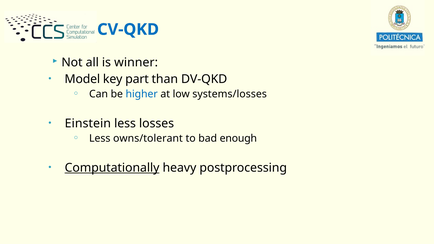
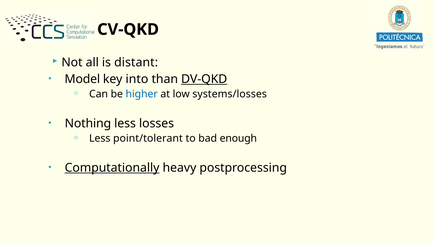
CV-QKD colour: blue -> black (128, 29)
winner: winner -> distant (136, 63)
part: part -> into (137, 79)
DV-QKD underline: none -> present (204, 79)
Einstein: Einstein -> Nothing (88, 124)
owns/tolerant: owns/tolerant -> point/tolerant (148, 138)
